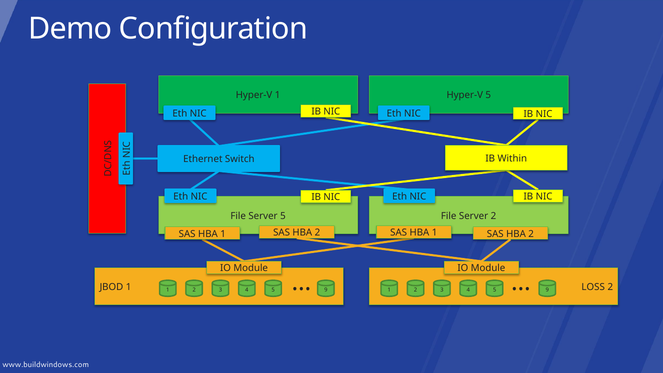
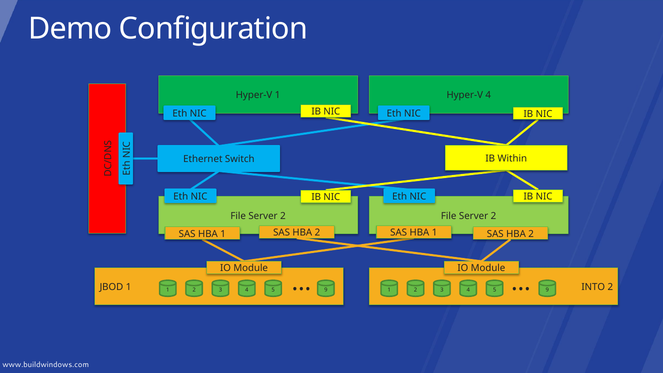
Hyper-V 5: 5 -> 4 (488, 95)
5: 5 -> 2 (283, 216)
LOSS: LOSS -> INTO (593, 287)
